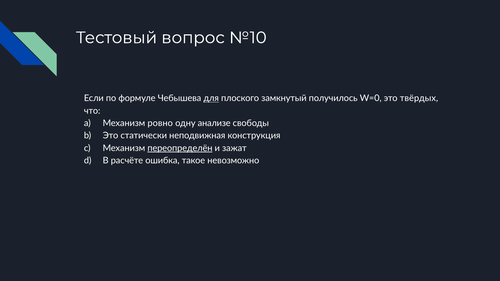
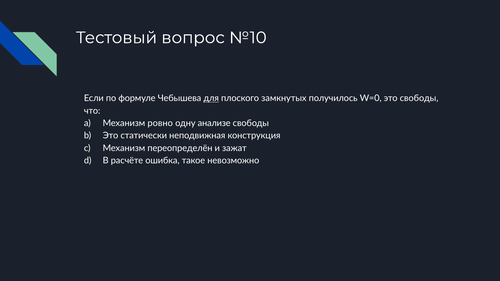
замкнутый: замкнутый -> замкнутых (284, 98)
это твёрдых: твёрдых -> свободы (419, 98)
переопределён underline: present -> none (180, 148)
